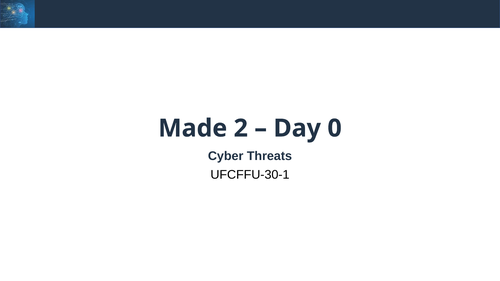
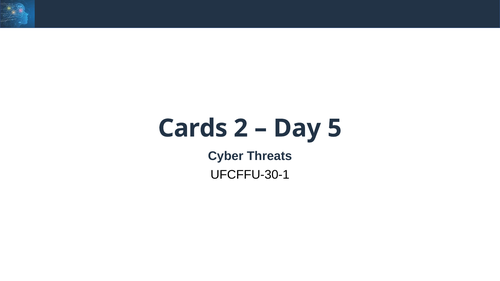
Made: Made -> Cards (193, 128)
0: 0 -> 5 (335, 128)
